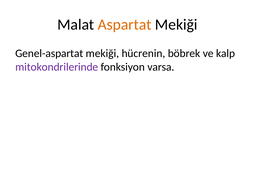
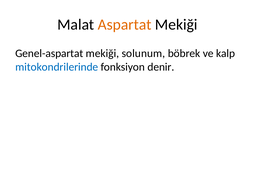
hücrenin: hücrenin -> solunum (143, 53)
mitokondrilerinde colour: purple -> blue (57, 67)
varsa: varsa -> denir (161, 67)
